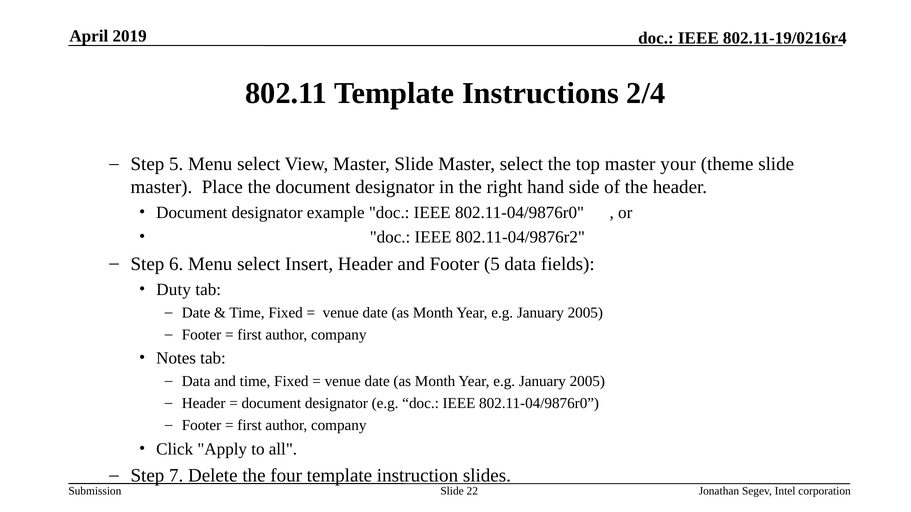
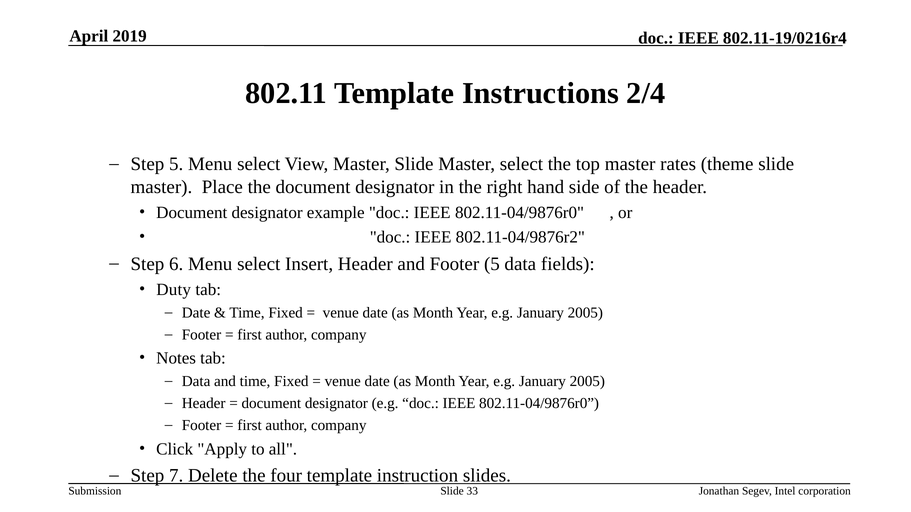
your: your -> rates (678, 164)
22: 22 -> 33 (472, 491)
